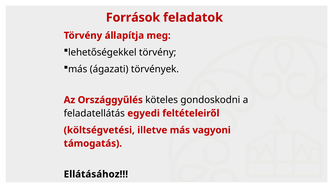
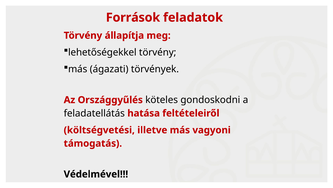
egyedi: egyedi -> hatása (144, 113)
Ellátásához: Ellátásához -> Védelmével (96, 174)
